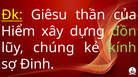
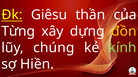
Hiểm: Hiểm -> Từng (18, 31)
đồn colour: light green -> yellow (124, 31)
Đinh: Đinh -> Hiền (37, 65)
